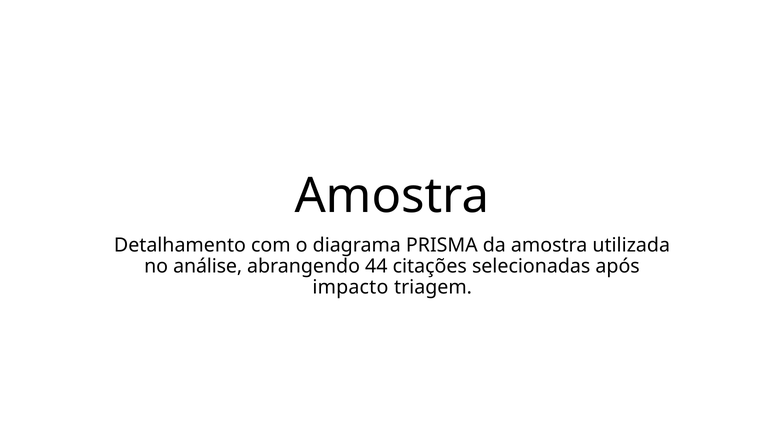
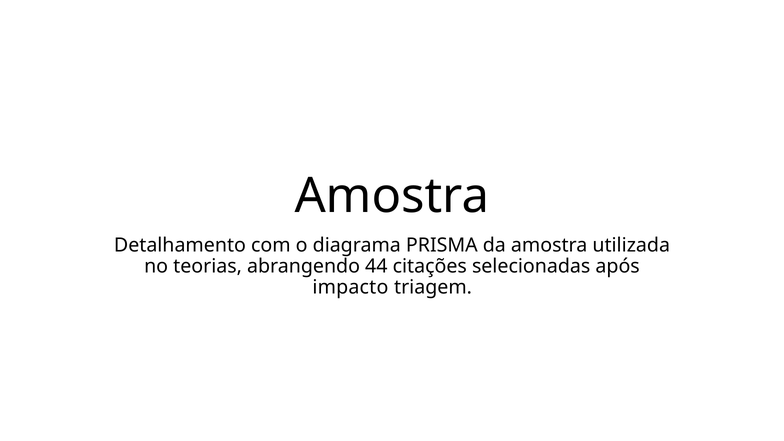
análise: análise -> teorias (208, 266)
